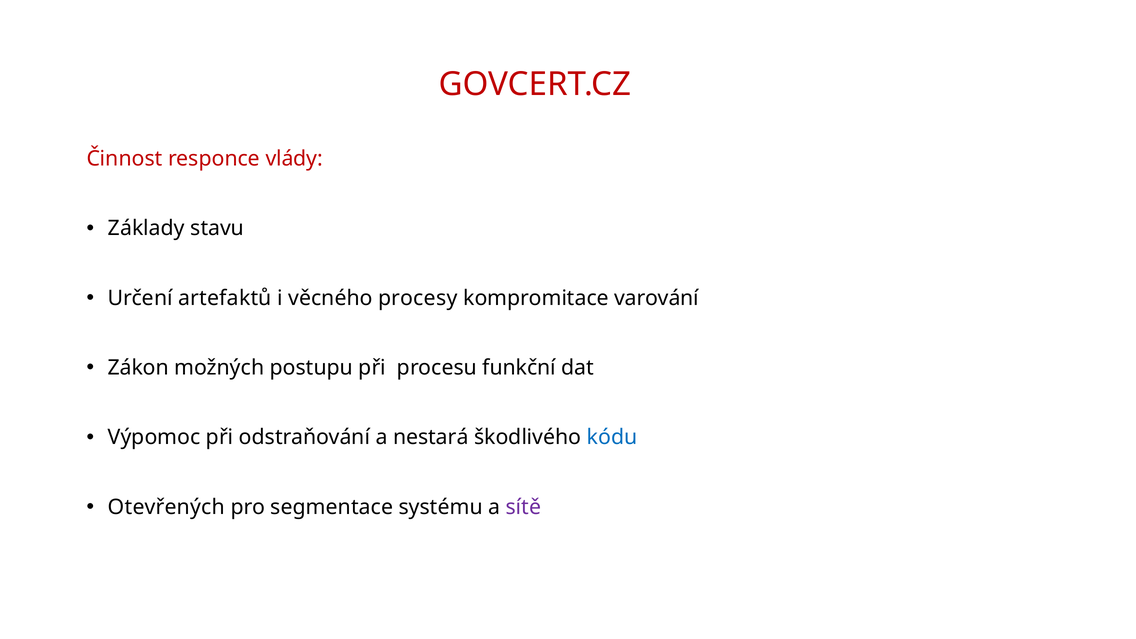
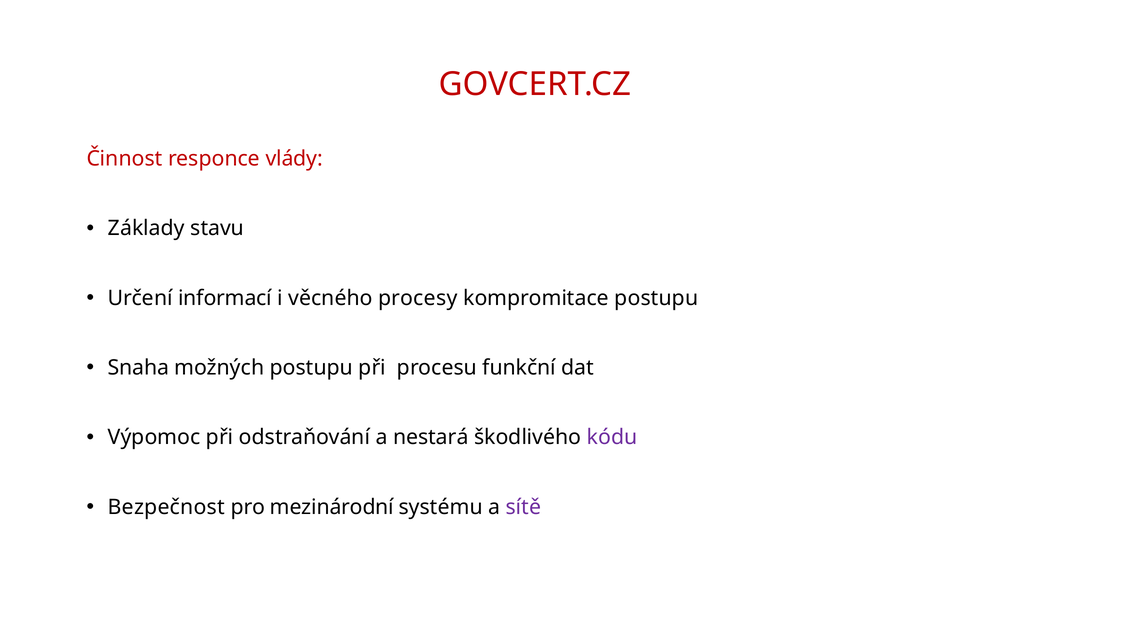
artefaktů: artefaktů -> informací (225, 298)
kompromitace varování: varování -> postupu (656, 298)
Zákon: Zákon -> Snaha (138, 368)
kódu colour: blue -> purple (612, 437)
Otevřených: Otevřených -> Bezpečnost (166, 507)
segmentace: segmentace -> mezinárodní (332, 507)
